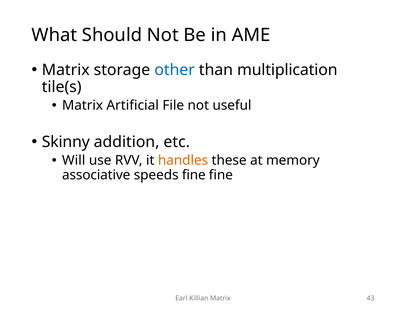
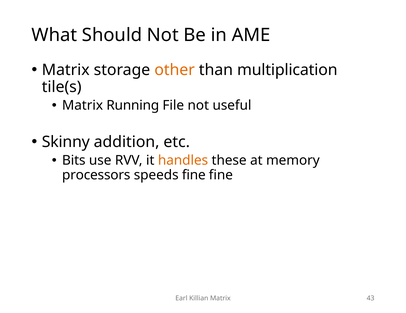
other colour: blue -> orange (175, 70)
Artificial: Artificial -> Running (133, 106)
Will: Will -> Bits (74, 161)
associative: associative -> processors (96, 175)
